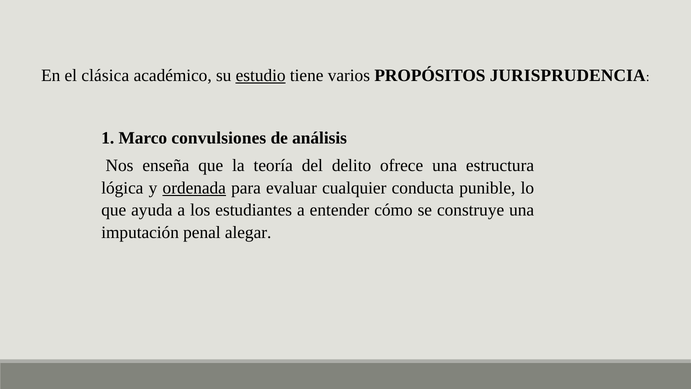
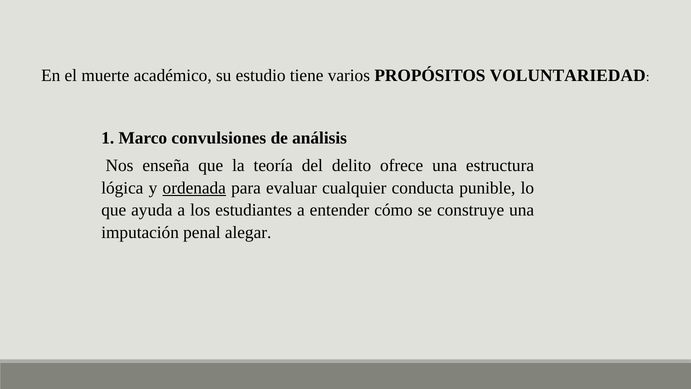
clásica: clásica -> muerte (105, 75)
estudio underline: present -> none (261, 75)
JURISPRUDENCIA: JURISPRUDENCIA -> VOLUNTARIEDAD (568, 75)
